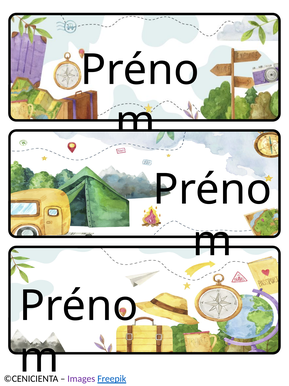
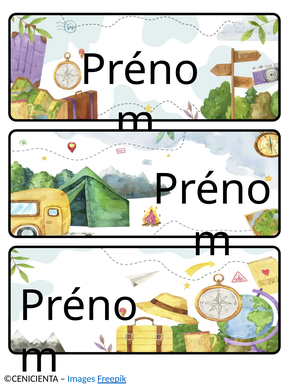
Images colour: purple -> blue (81, 378)
